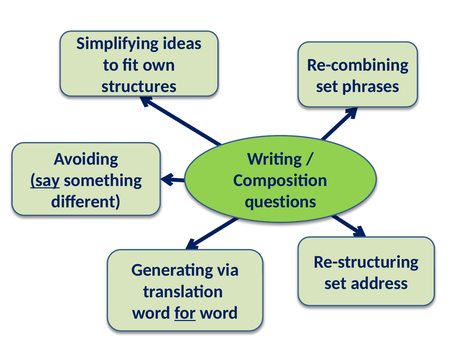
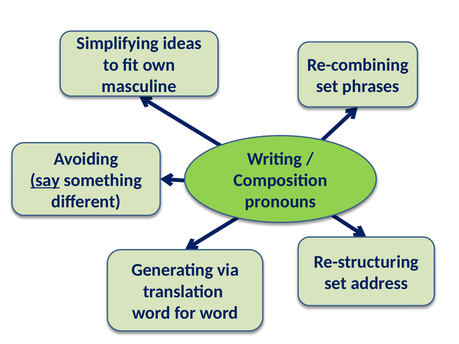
structures: structures -> masculine (139, 86)
questions: questions -> pronouns (280, 202)
for underline: present -> none (185, 313)
